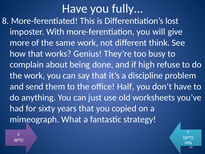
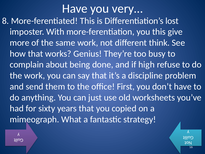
fully…: fully… -> very… (127, 9)
you will: will -> this (159, 32)
Half: Half -> First (126, 86)
